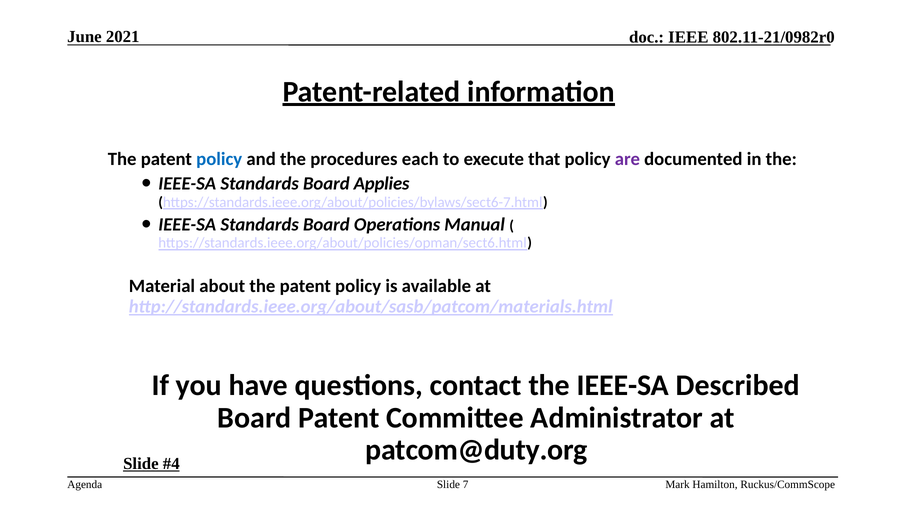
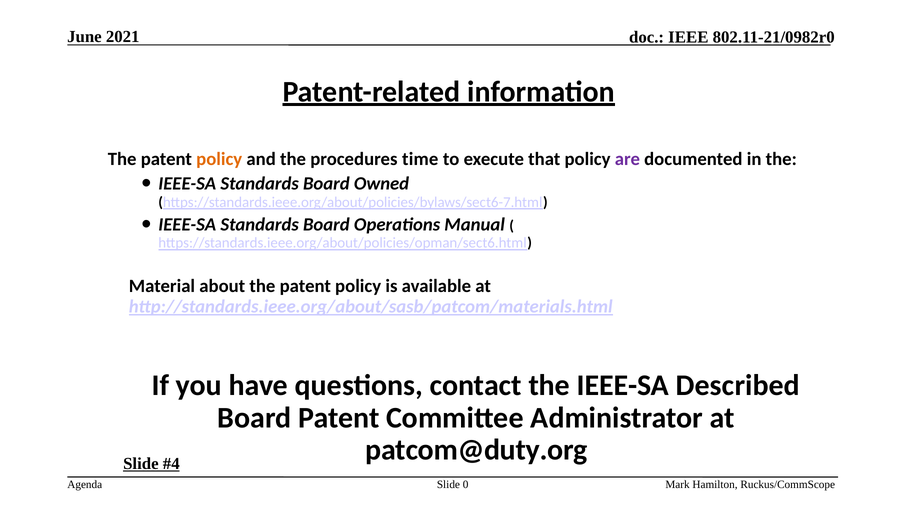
policy colour: blue -> orange (219, 159)
each: each -> time (420, 159)
Applies: Applies -> Owned (381, 184)
7: 7 -> 0 (466, 484)
